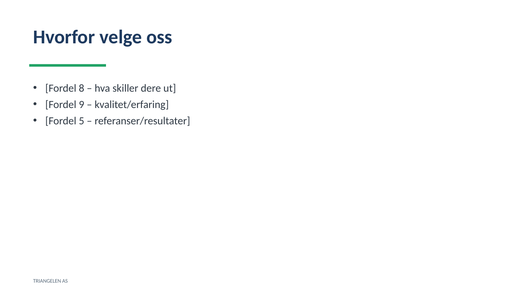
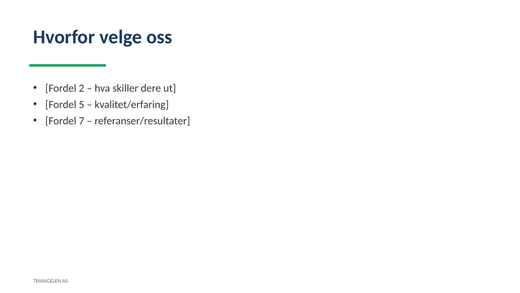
8: 8 -> 2 (82, 88)
9: 9 -> 5 (82, 104)
5: 5 -> 7 (82, 121)
